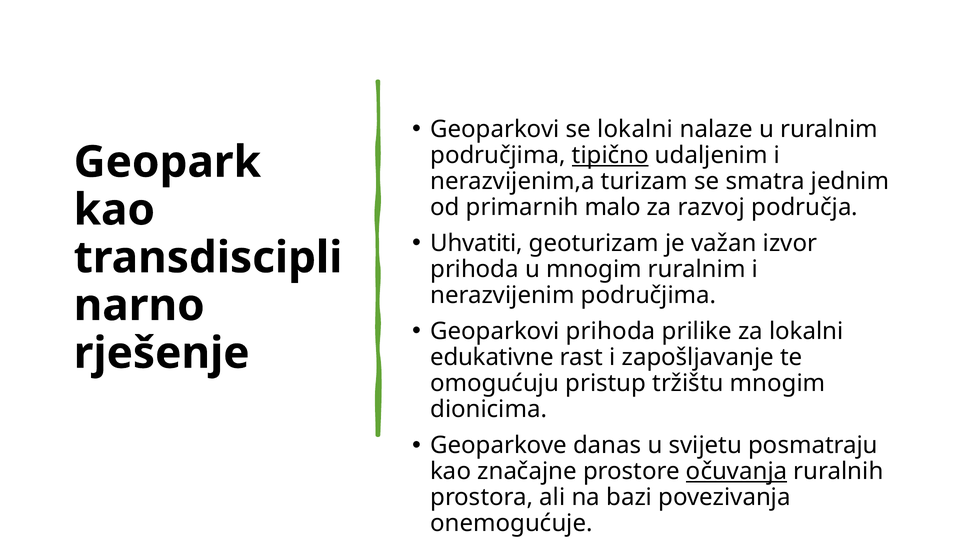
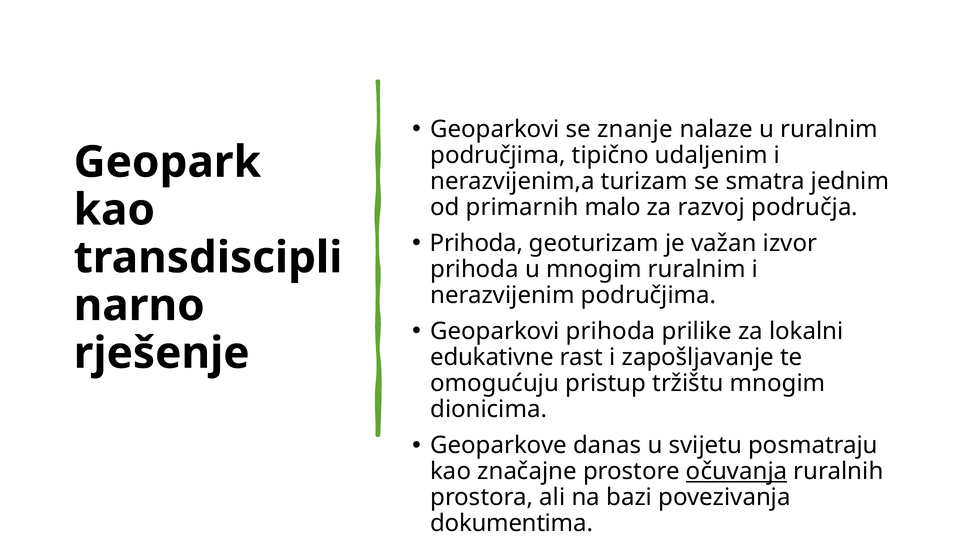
se lokalni: lokalni -> znanje (635, 129)
tipično underline: present -> none (610, 155)
Uhvatiti: Uhvatiti -> Prihoda (477, 243)
onemogućuje: onemogućuje -> dokumentima (512, 523)
